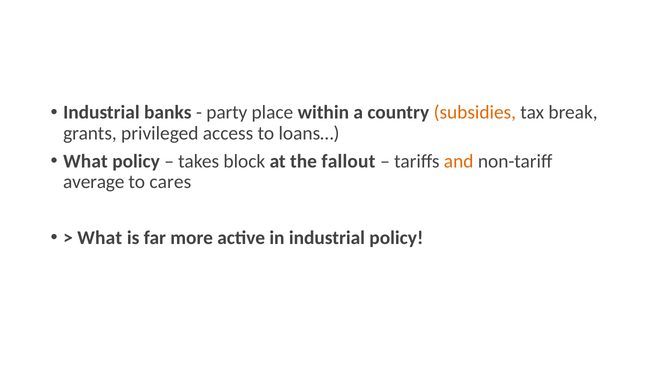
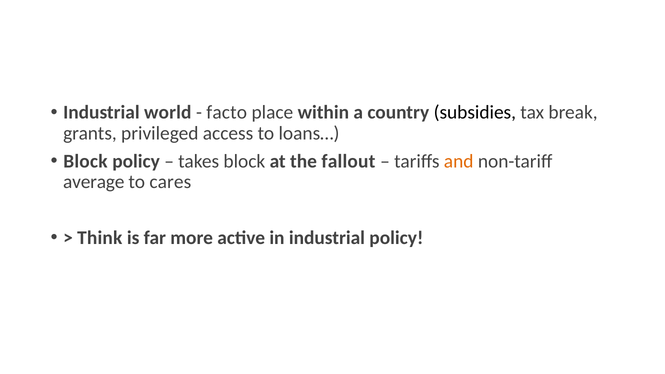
banks: banks -> world (168, 112)
party: party -> facto (227, 112)
subsidies colour: orange -> black (475, 112)
What: What -> Block (85, 161)
What: What -> Think (100, 238)
